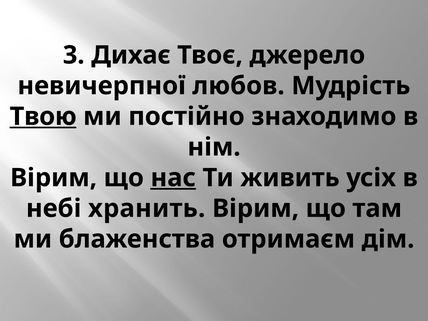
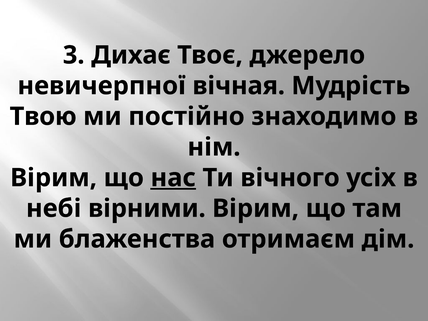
любов: любов -> вічная (239, 86)
Твою underline: present -> none (43, 116)
живить: живить -> вічного (290, 178)
хранить: хранить -> вірними (147, 208)
